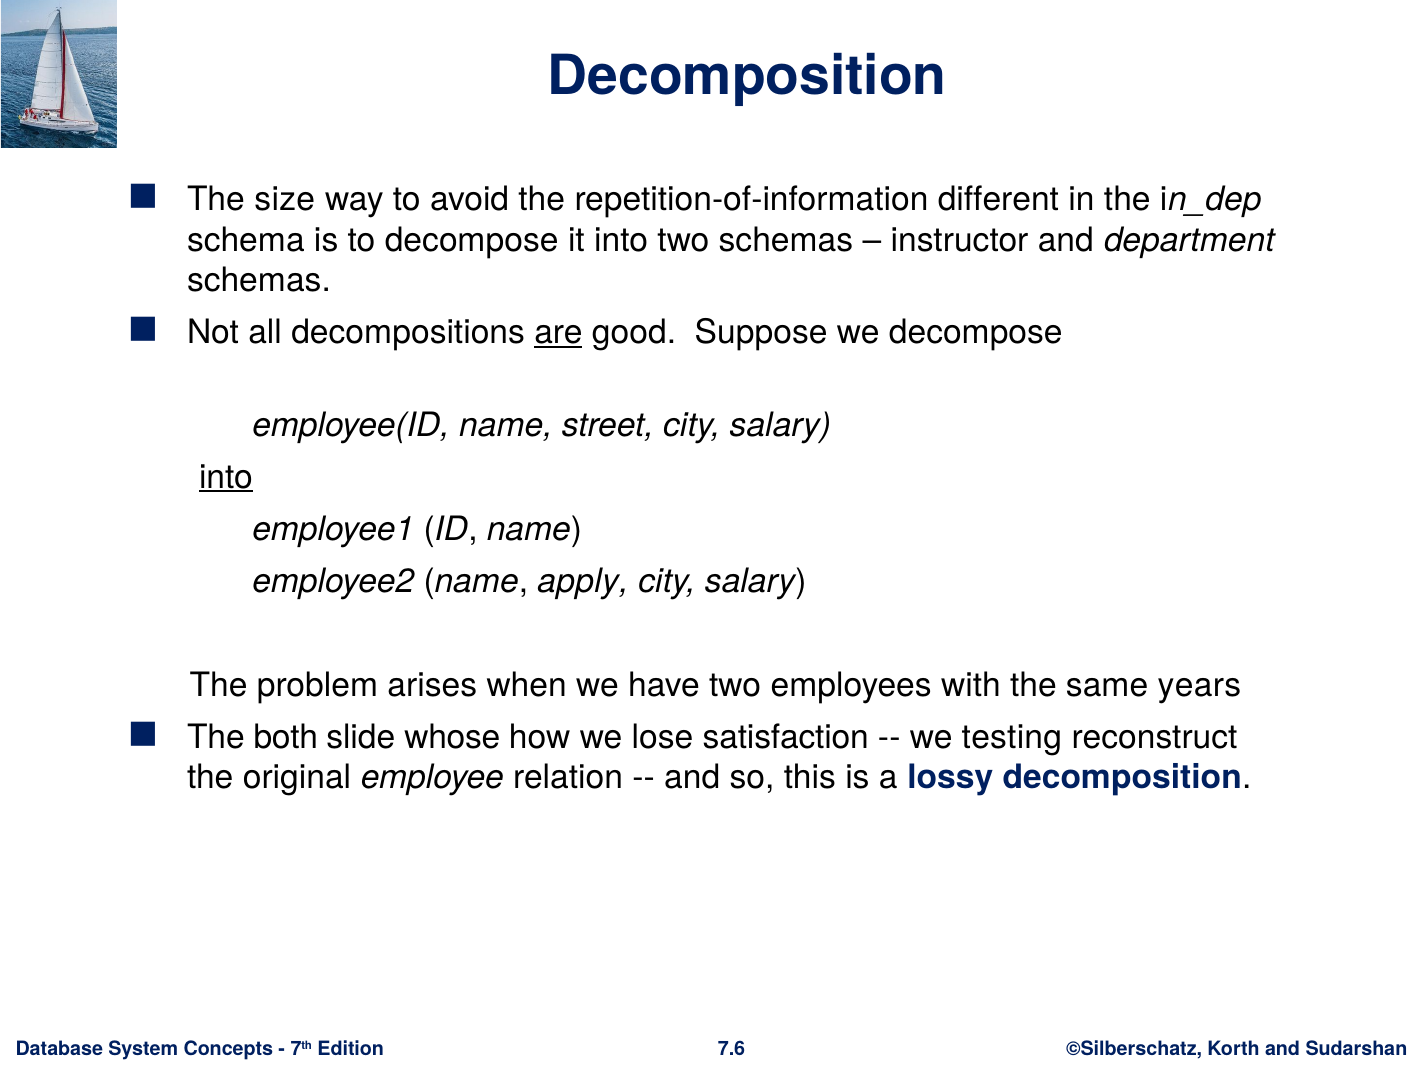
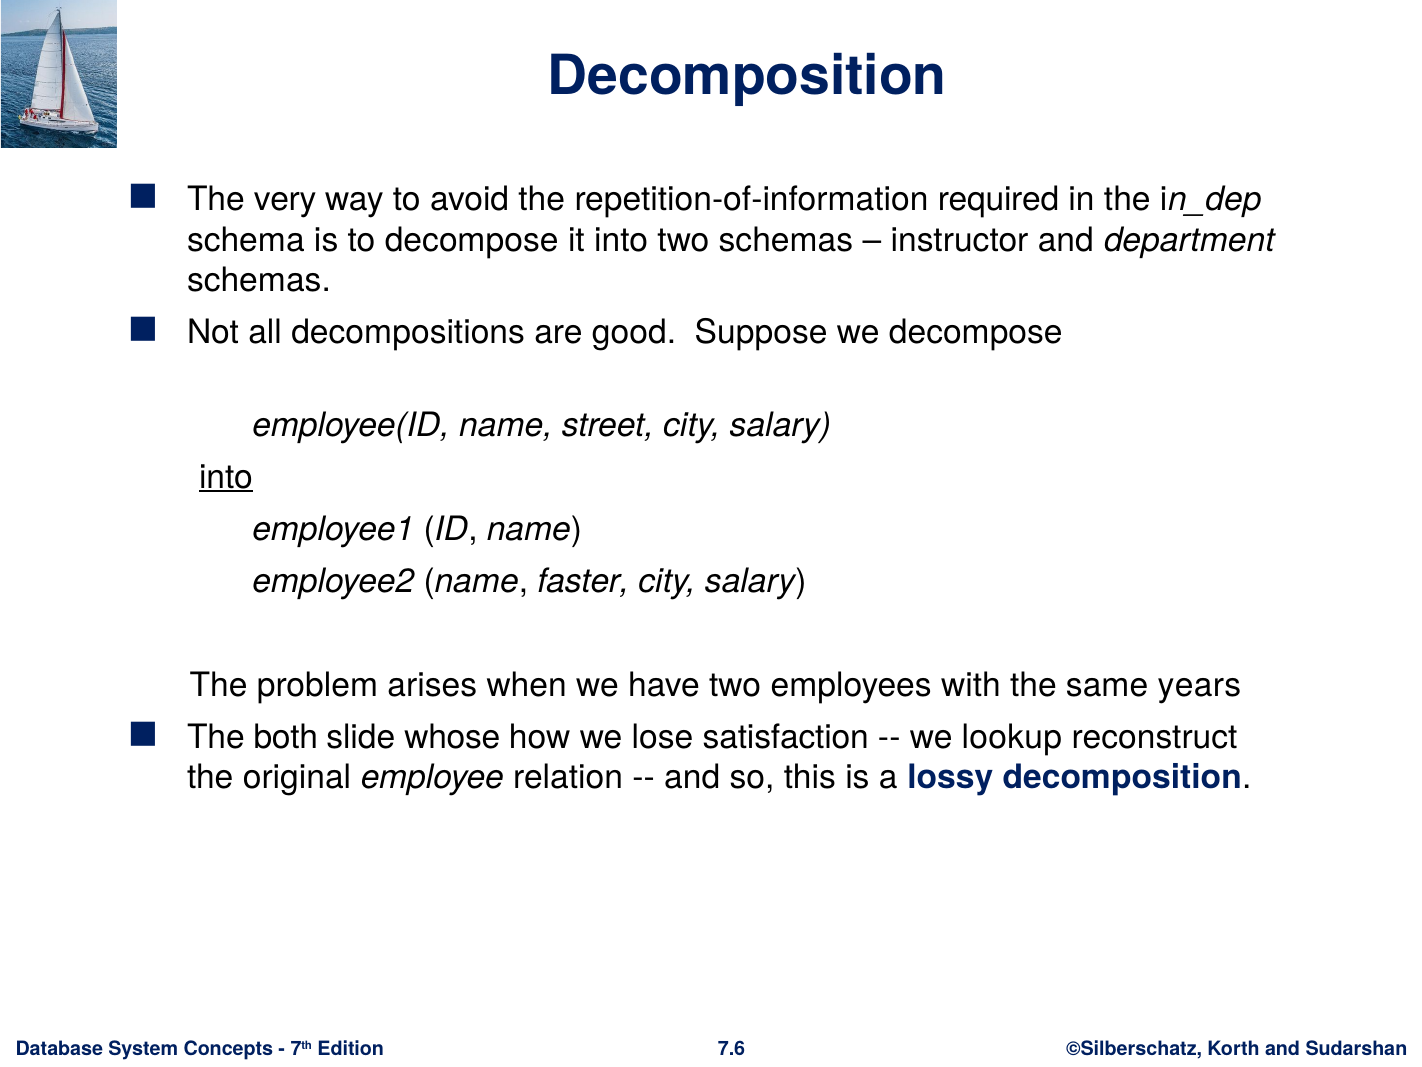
size: size -> very (285, 200)
different: different -> required (999, 200)
are underline: present -> none (559, 332)
apply: apply -> faster (583, 581)
testing: testing -> lookup (1012, 737)
